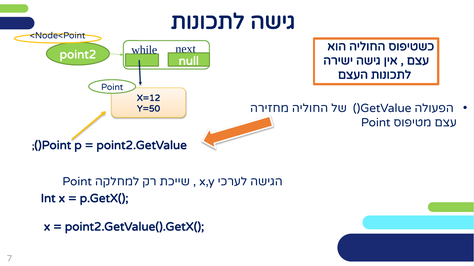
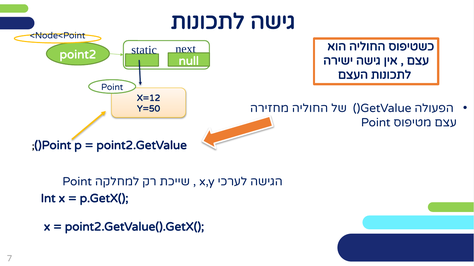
while: while -> static (144, 50)
